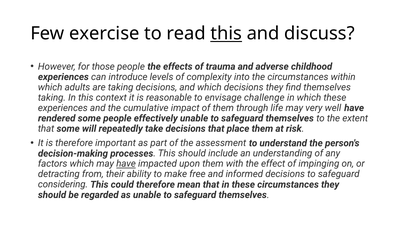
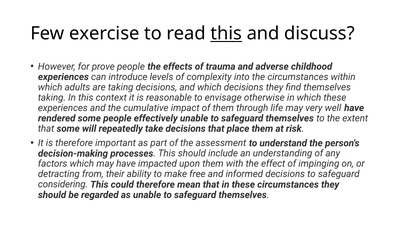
those: those -> prove (103, 67)
challenge: challenge -> otherwise (264, 98)
have underline: present -> none (126, 164)
